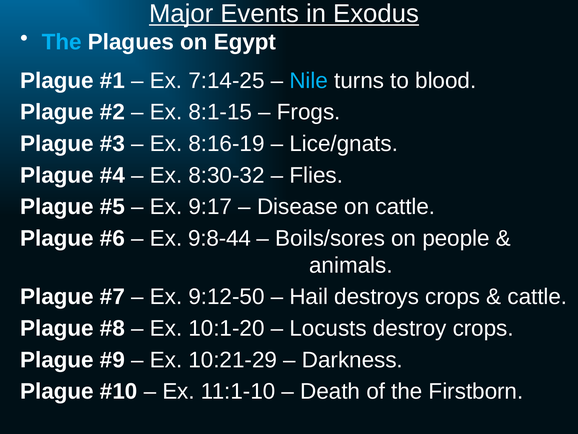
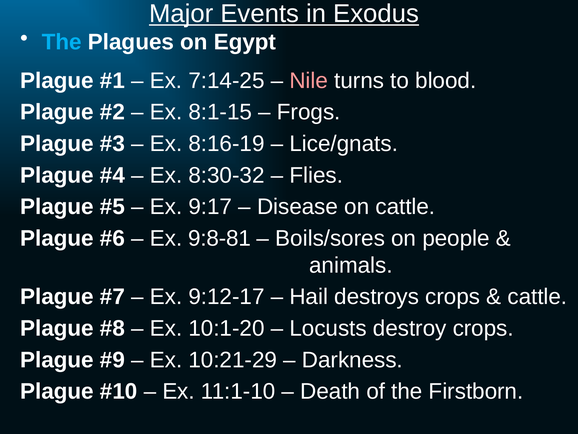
Nile colour: light blue -> pink (309, 81)
9:8-44: 9:8-44 -> 9:8-81 (220, 238)
9:12-50: 9:12-50 -> 9:12-17 (227, 297)
